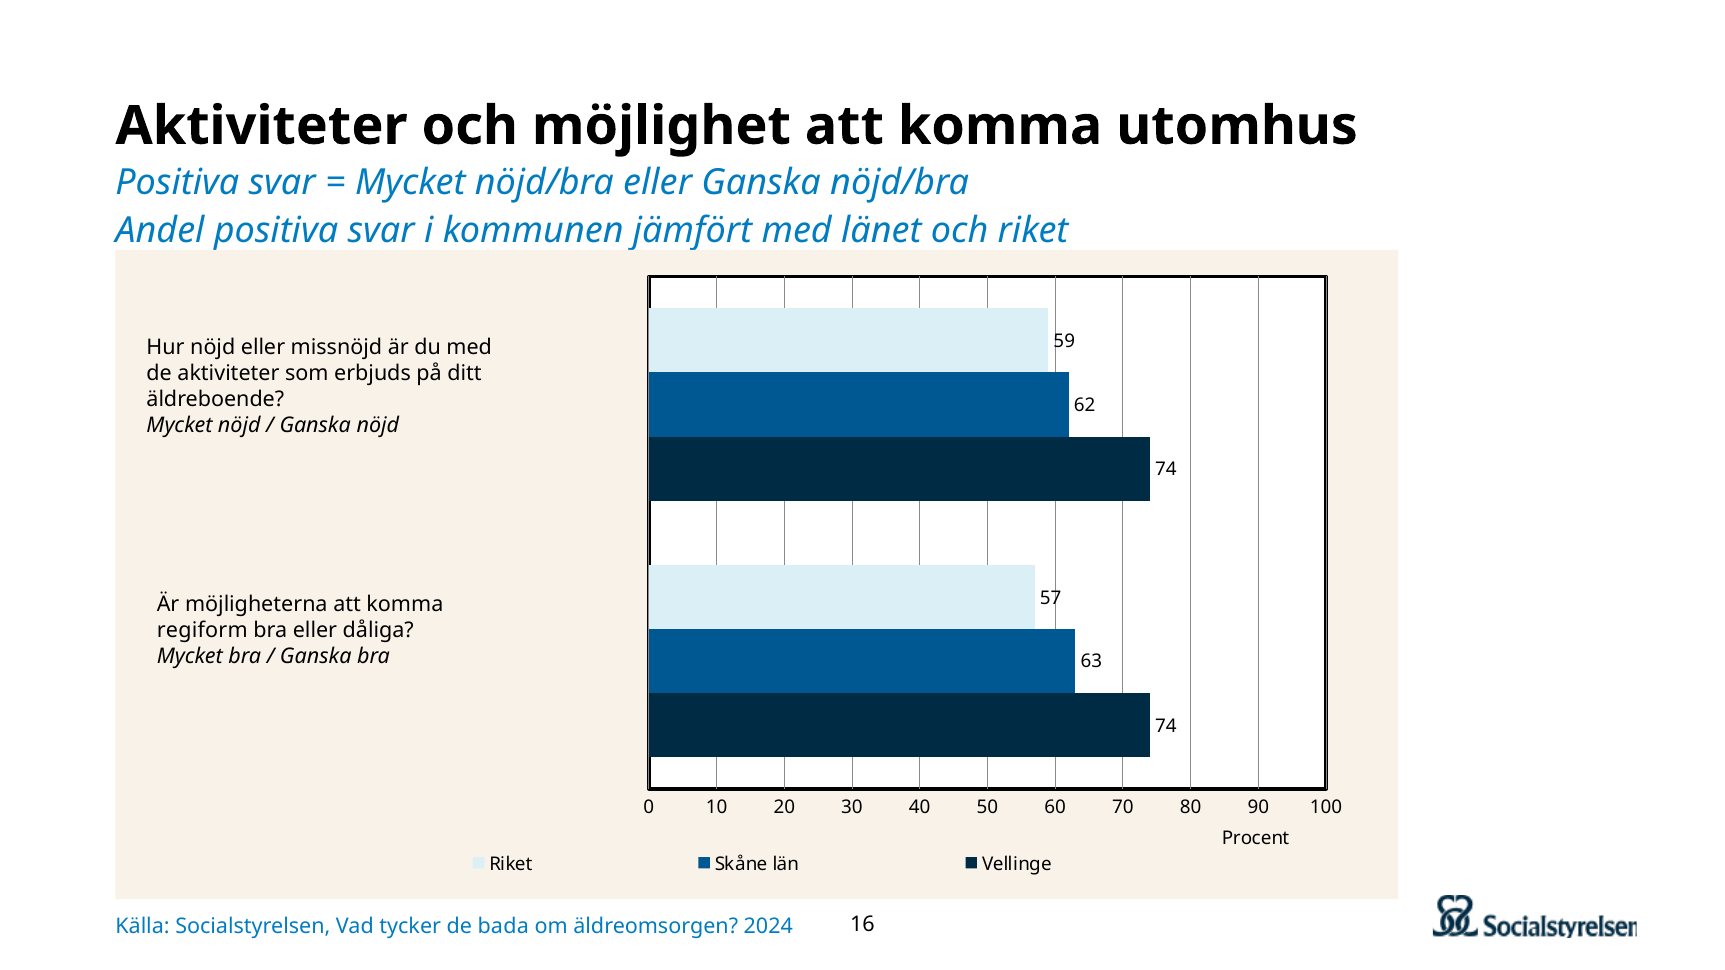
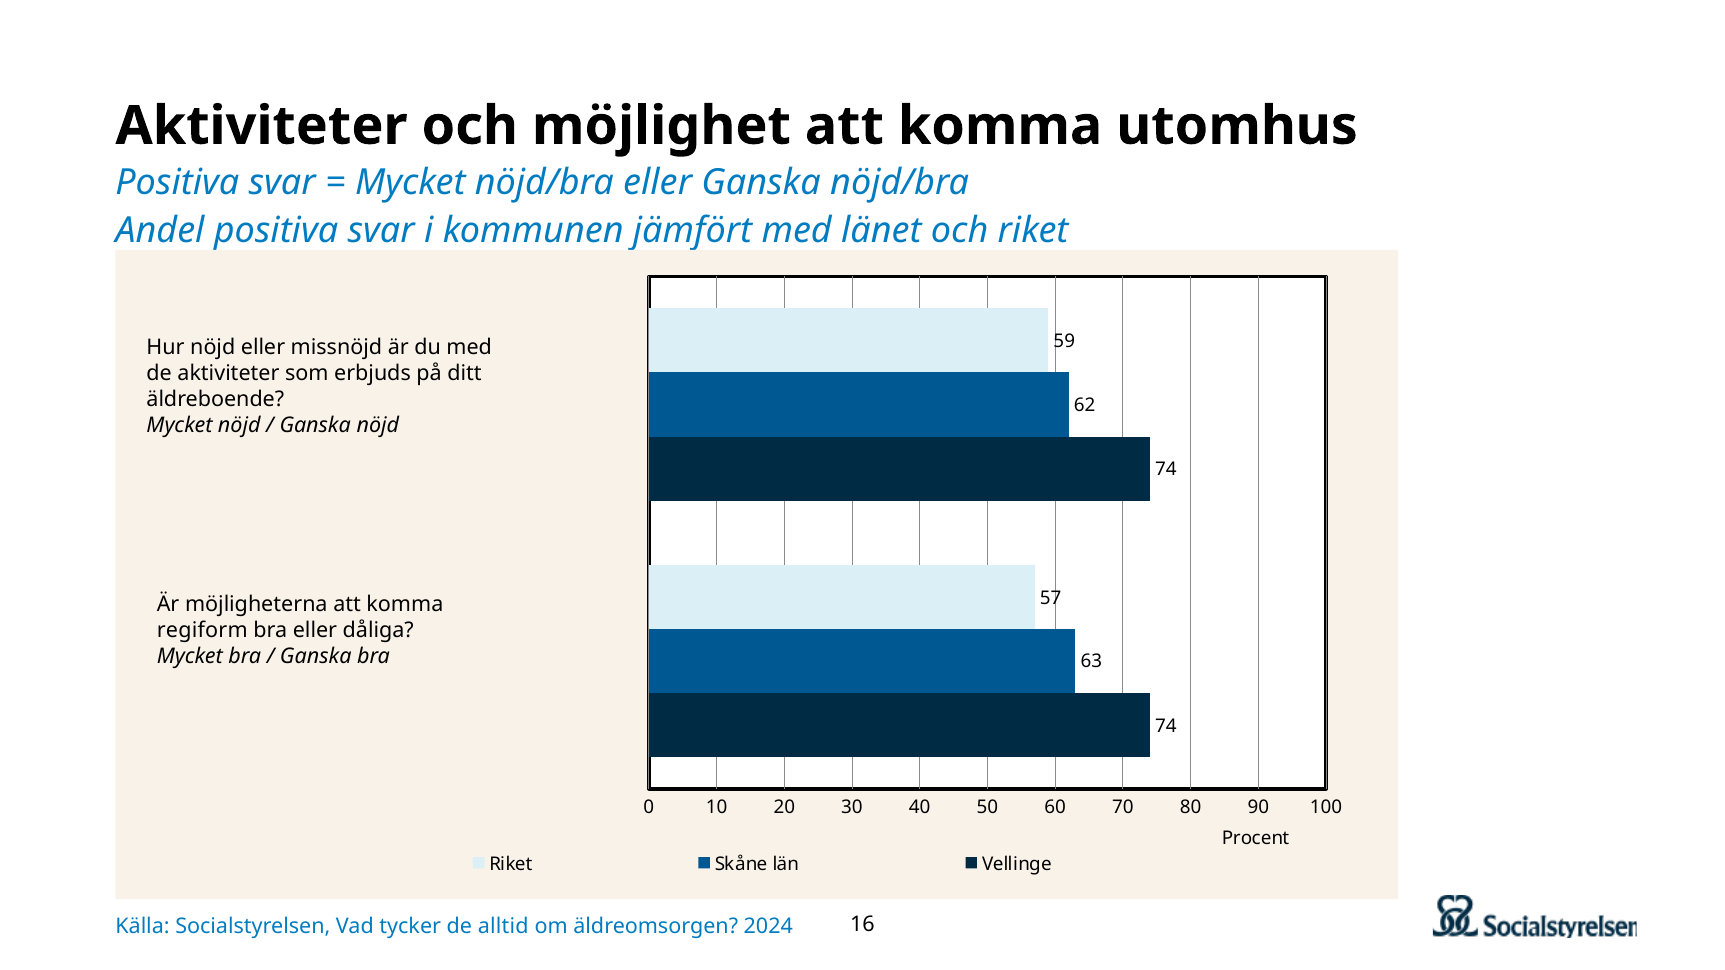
bada: bada -> alltid (503, 927)
